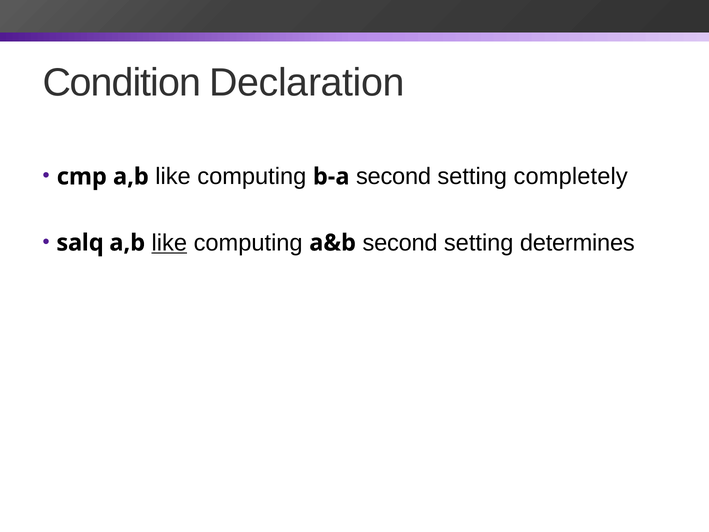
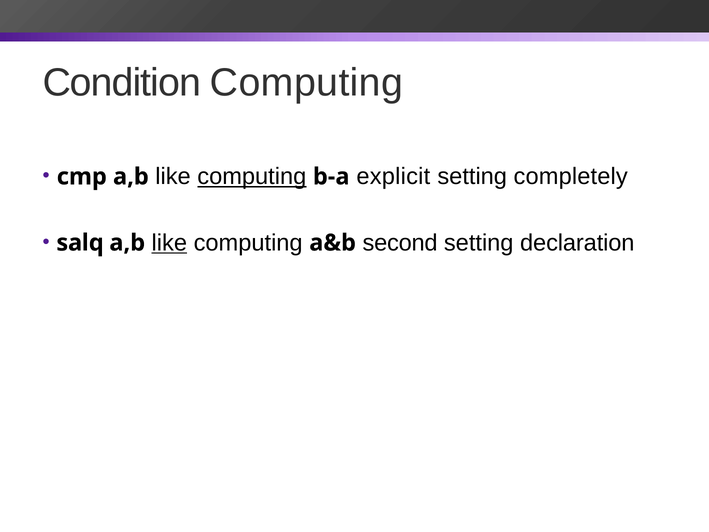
Condition Declaration: Declaration -> Computing (307, 83)
computing underline: none -> present (252, 177)
b-a second: second -> explicit (393, 177)
determines: determines -> declaration (577, 243)
